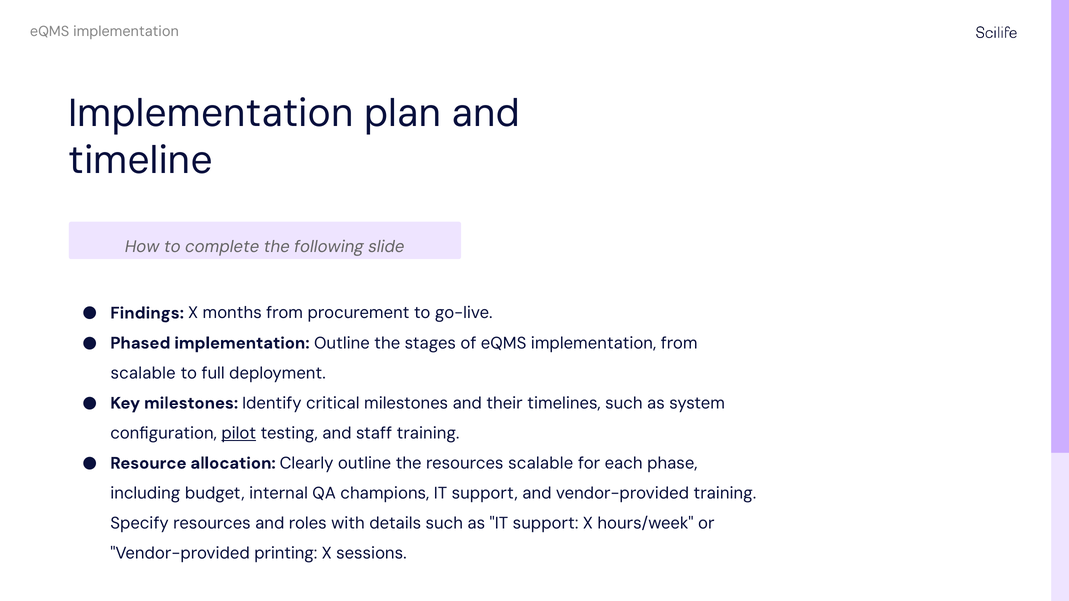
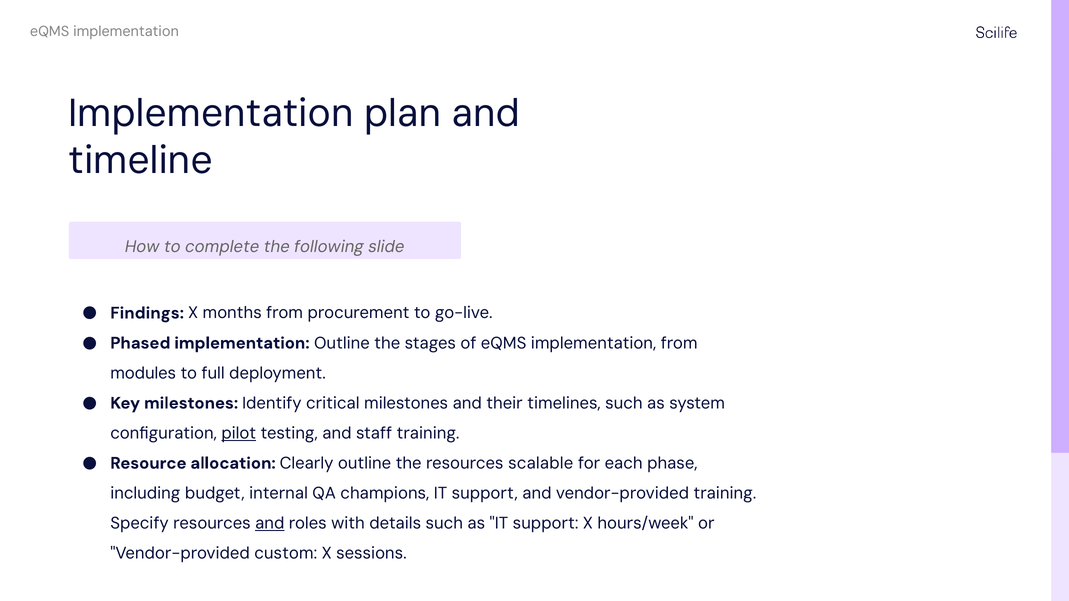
scalable: scalable -> modules (143, 373)
and underline: none -> present (270, 523)
printing: printing -> custom (286, 554)
